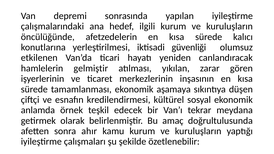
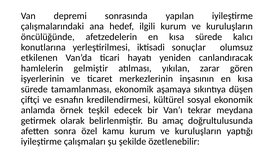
güvenliği: güvenliği -> sonuçlar (189, 47)
ahır: ahır -> özel (89, 131)
